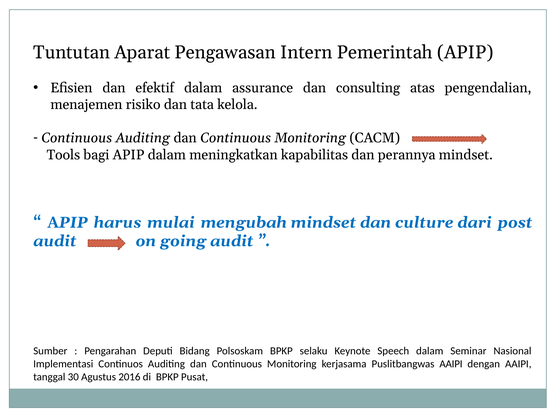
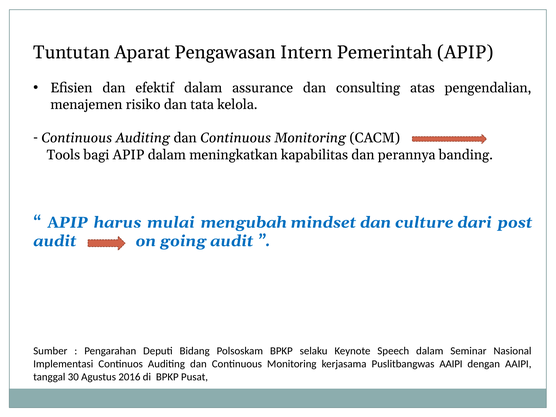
perannya mindset: mindset -> banding (466, 155)
